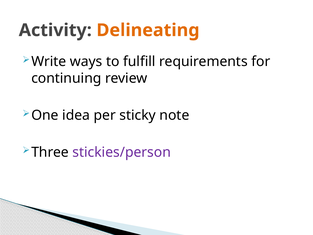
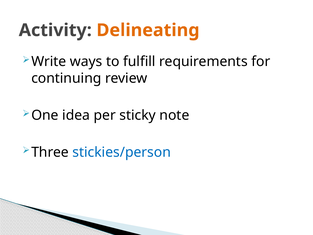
stickies/person colour: purple -> blue (122, 152)
